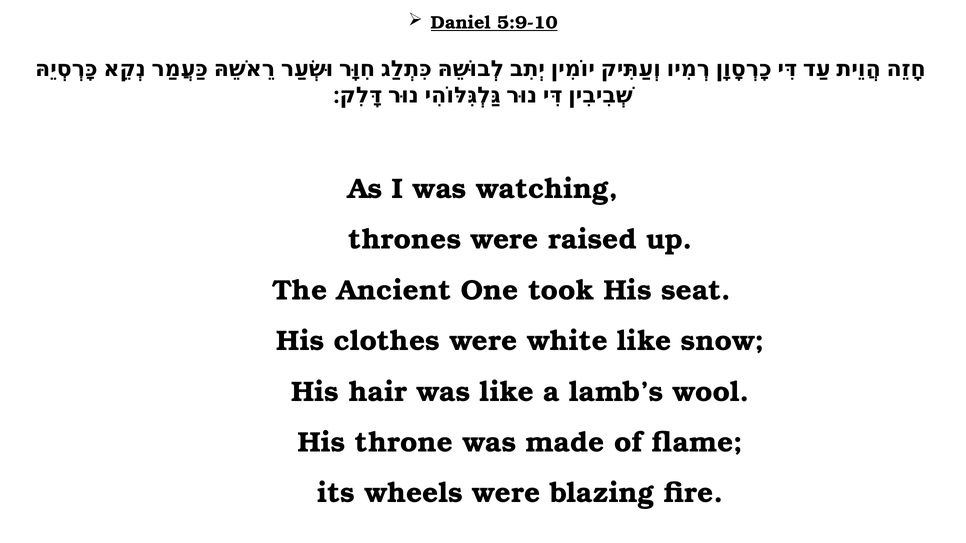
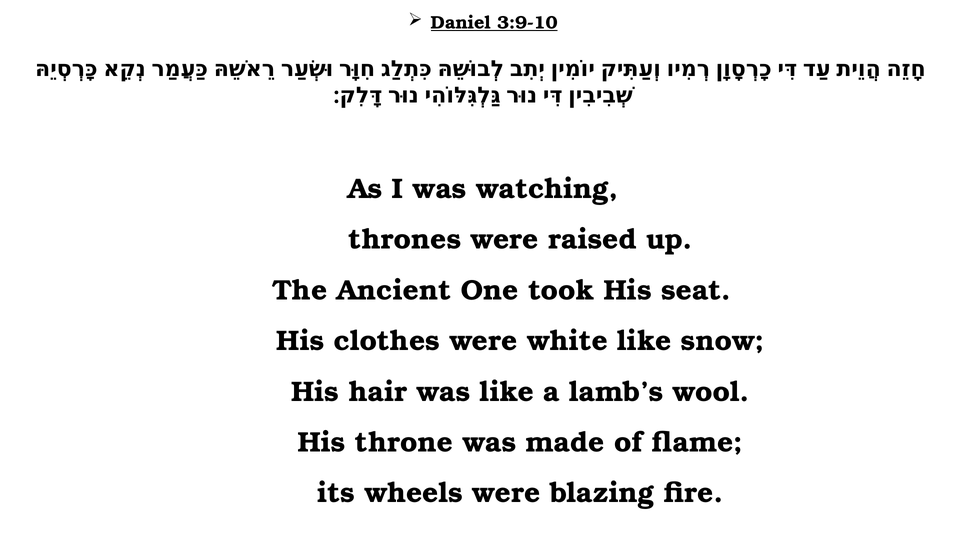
5:9-10: 5:9-10 -> 3:9-10 (527, 23)
